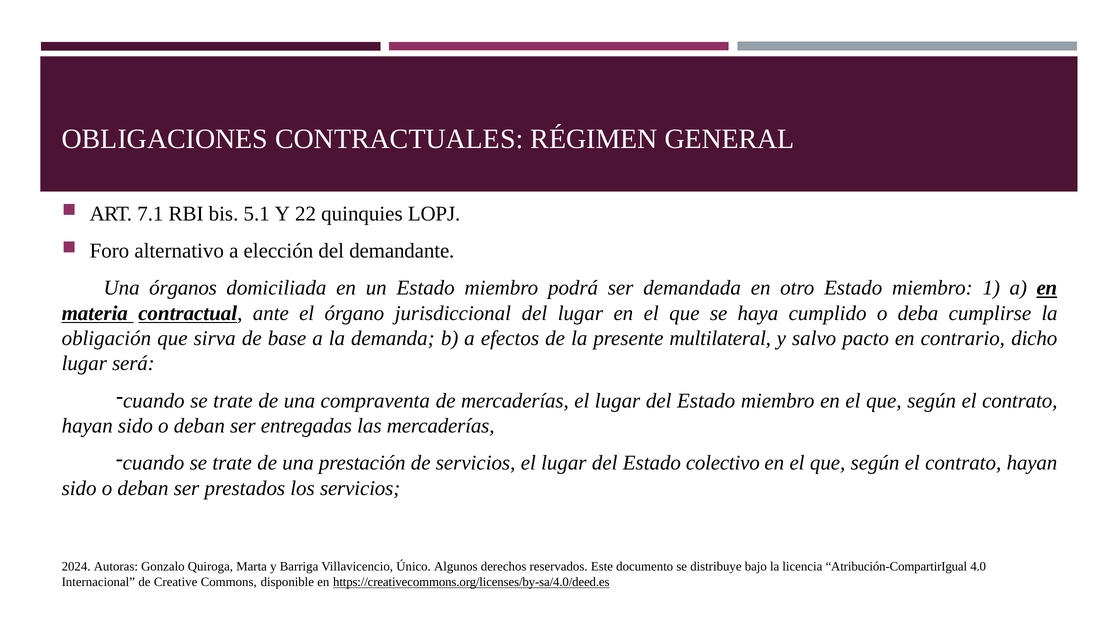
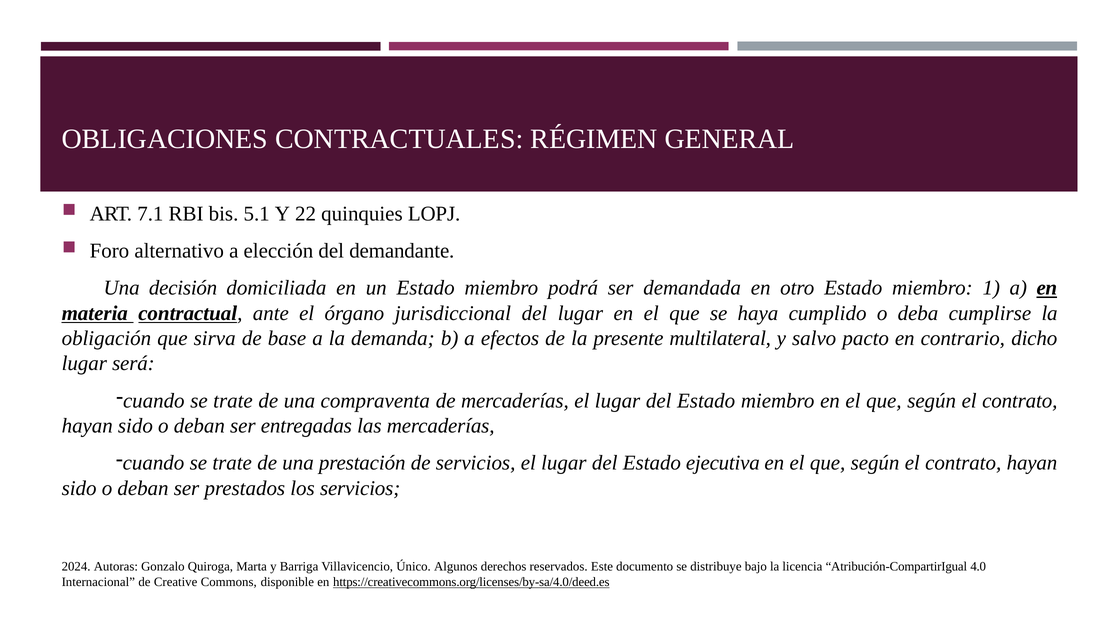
órganos: órganos -> decisión (183, 288)
colectivo: colectivo -> ejecutiva (723, 463)
